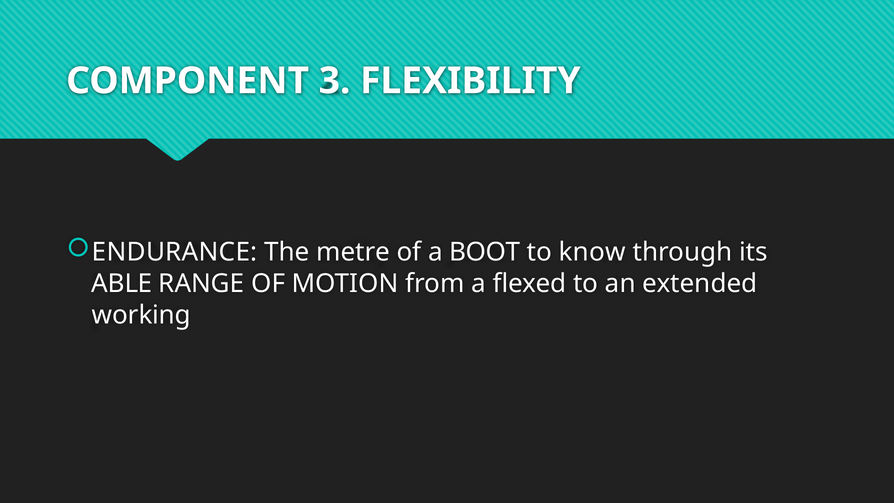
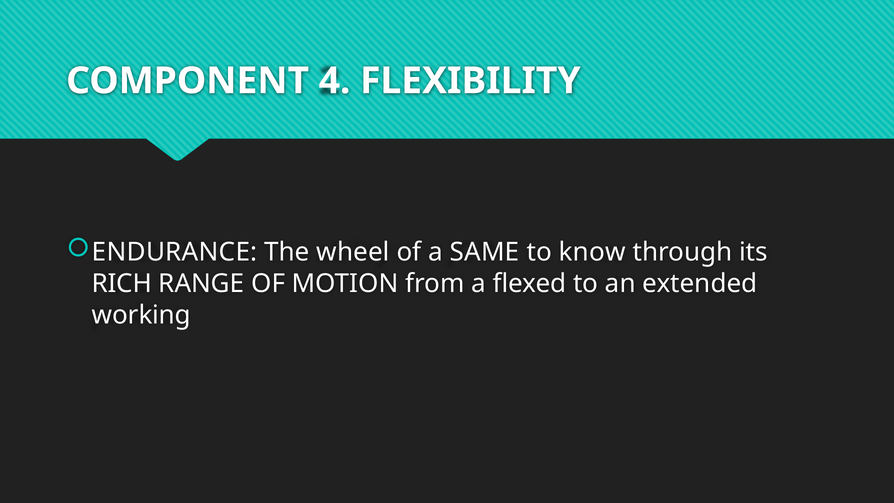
3: 3 -> 4 (335, 81)
metre: metre -> wheel (353, 252)
BOOT: BOOT -> SAME (485, 252)
ABLE: ABLE -> RICH (122, 284)
